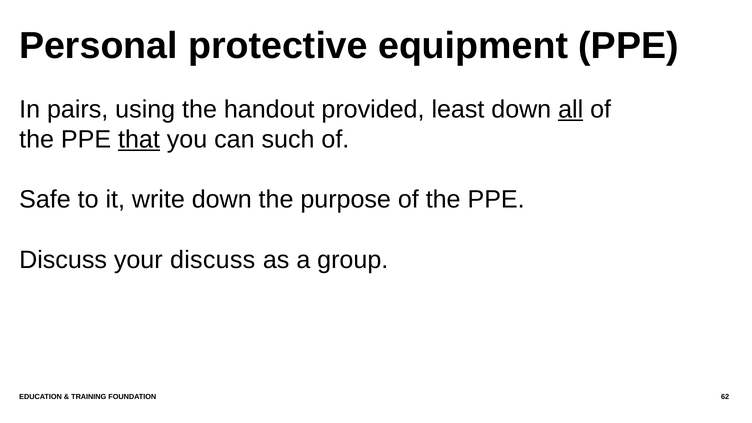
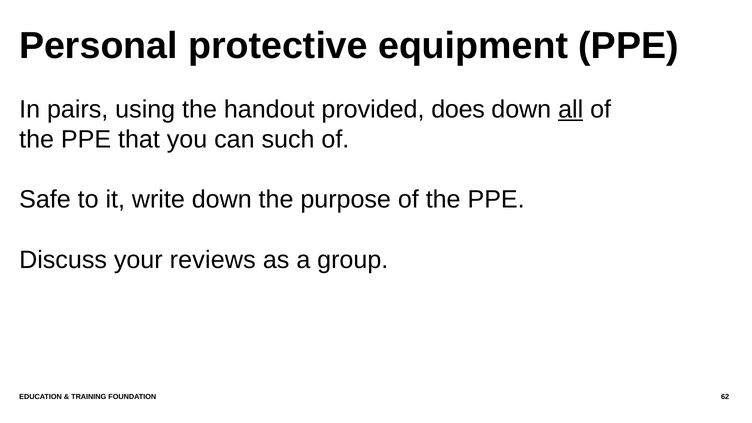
least: least -> does (458, 109)
that underline: present -> none (139, 140)
your discuss: discuss -> reviews (213, 260)
